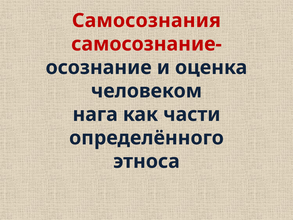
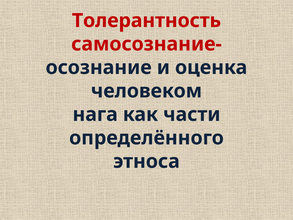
Самосознания: Самосознания -> Толерантность (146, 21)
